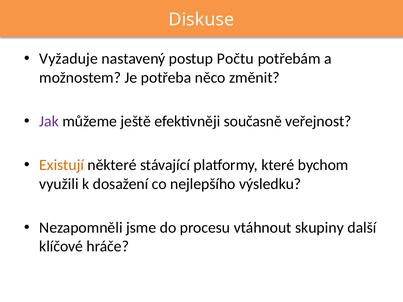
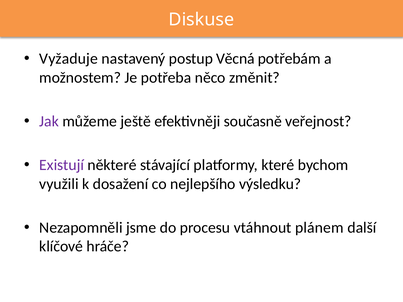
Počtu: Počtu -> Věcná (235, 59)
Existují colour: orange -> purple (62, 165)
skupiny: skupiny -> plánem (319, 228)
